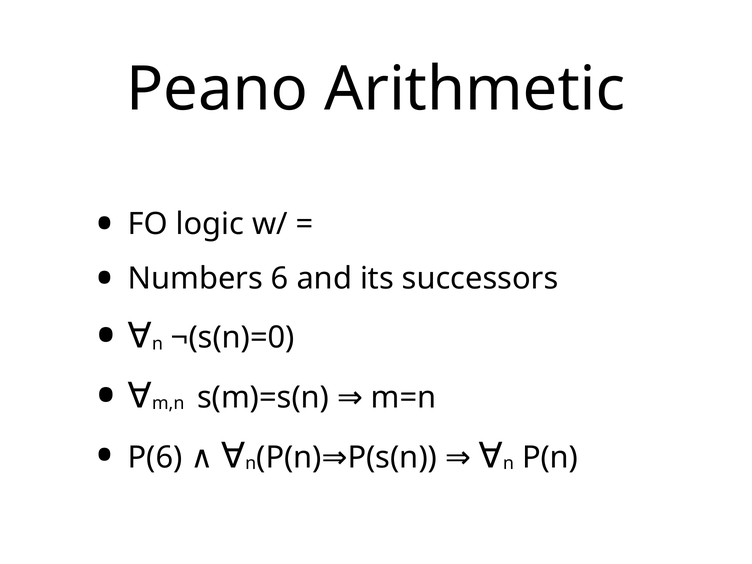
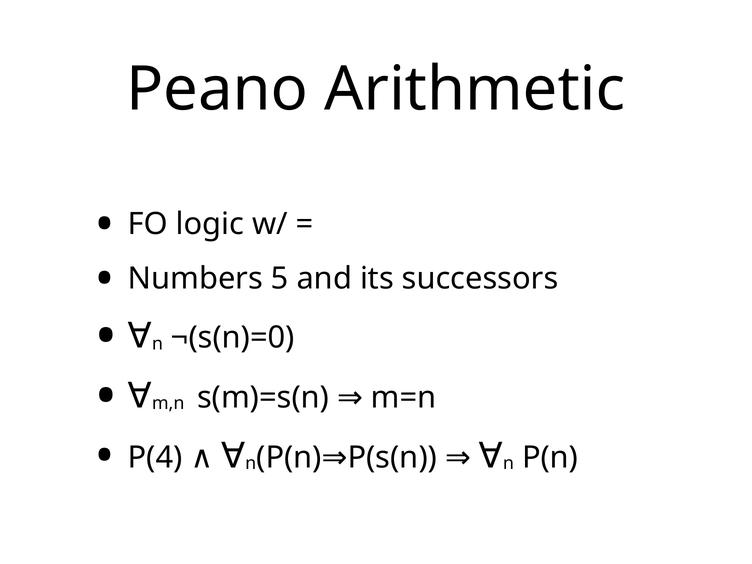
6: 6 -> 5 (280, 278)
P(6: P(6 -> P(4 (155, 457)
